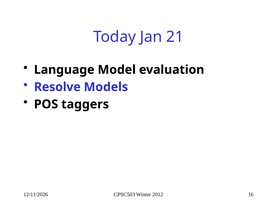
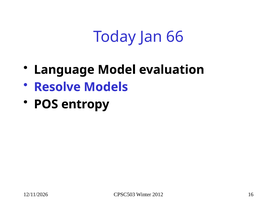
21: 21 -> 66 (175, 37)
taggers: taggers -> entropy (85, 104)
